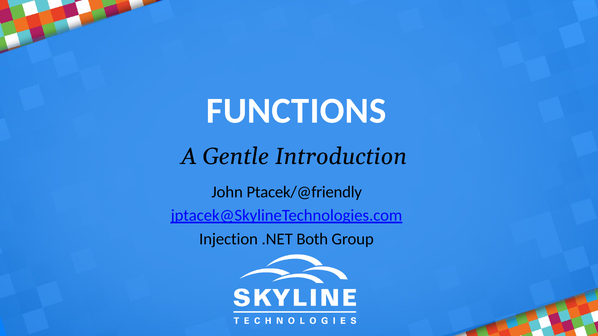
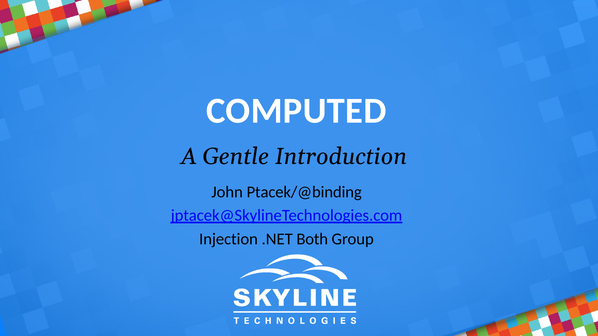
FUNCTIONS: FUNCTIONS -> COMPUTED (296, 111)
Ptacek/@friendly: Ptacek/@friendly -> Ptacek/@binding (304, 192)
